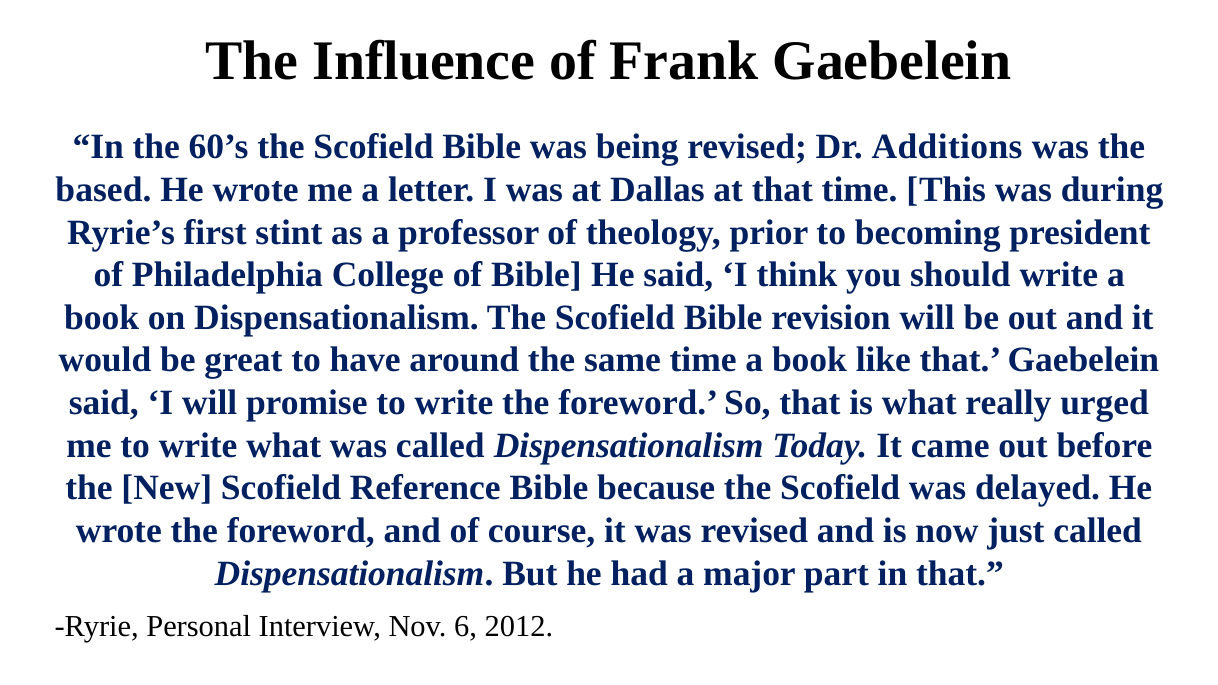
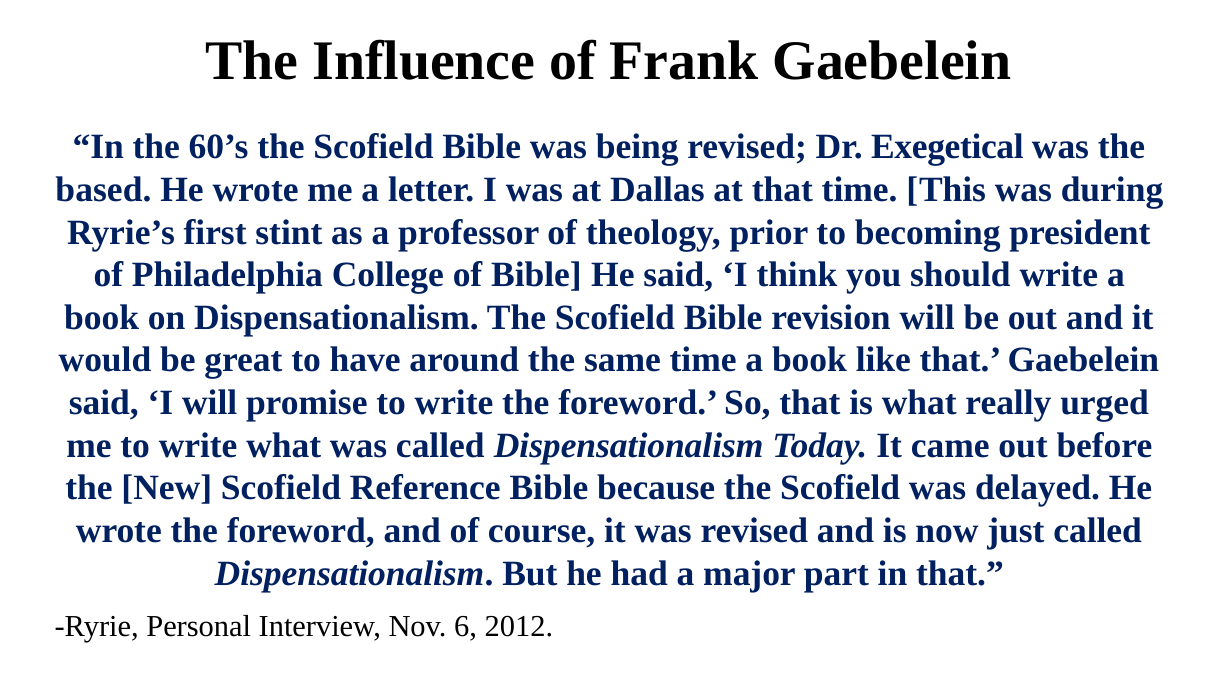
Additions: Additions -> Exegetical (947, 147)
